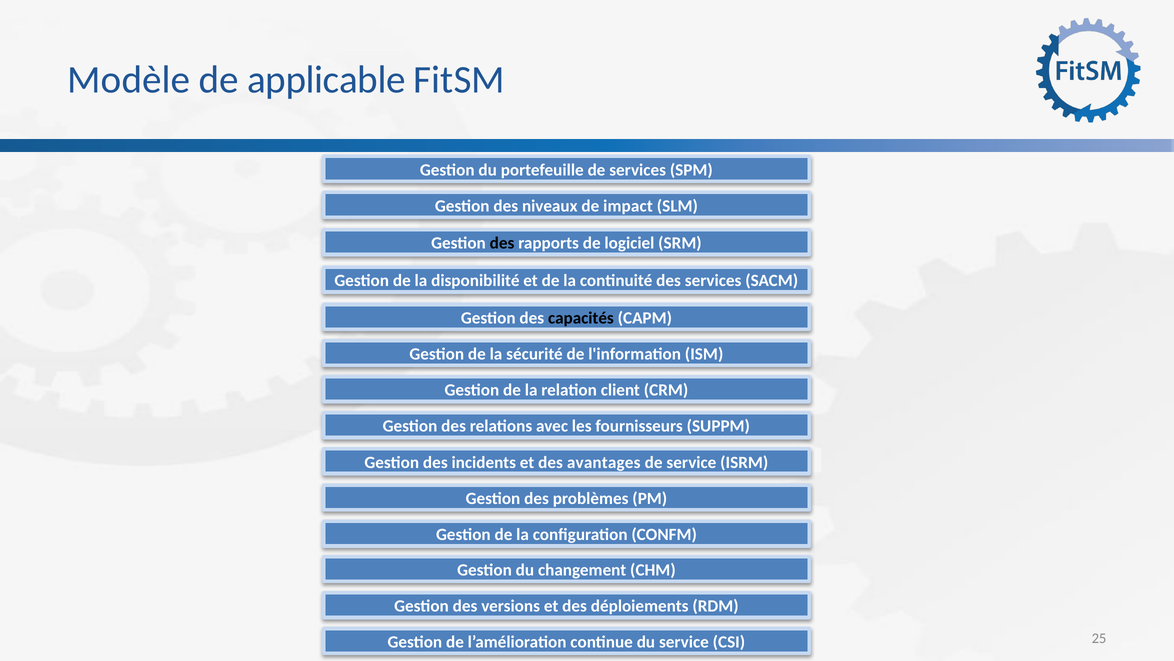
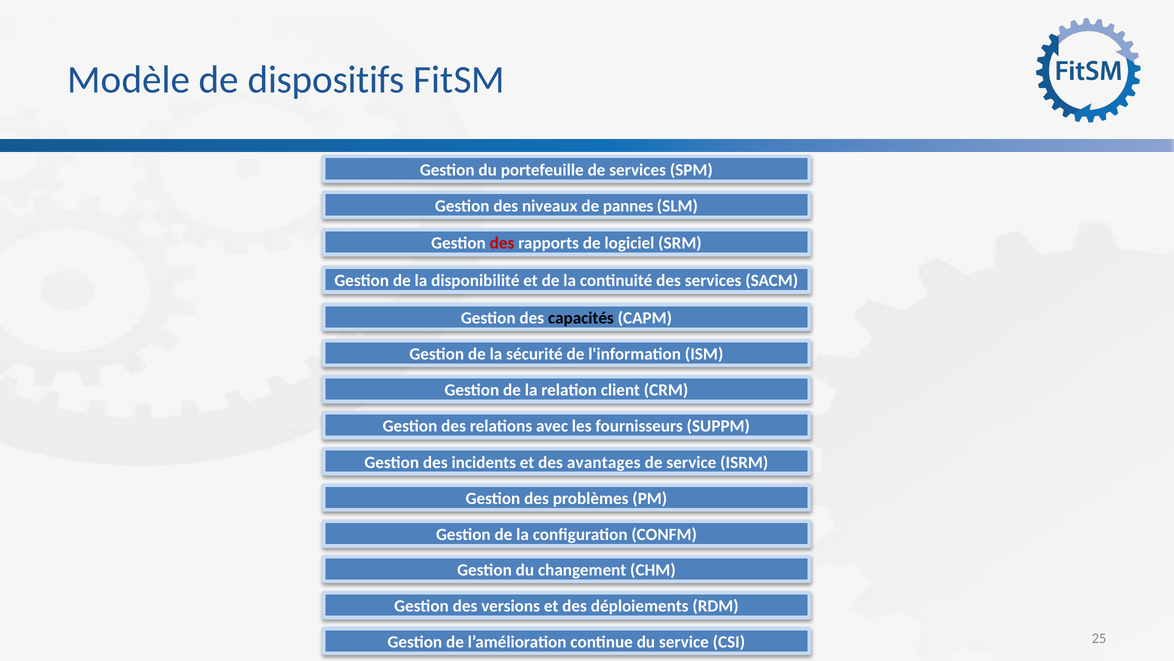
applicable: applicable -> dispositifs (326, 80)
impact: impact -> pannes (628, 206)
des colour: black -> red (502, 243)
